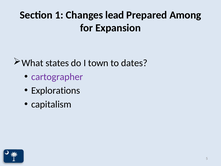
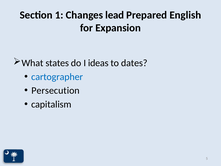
Among: Among -> English (185, 15)
town: town -> ideas (98, 63)
cartographer colour: purple -> blue (57, 77)
Explorations: Explorations -> Persecution (56, 90)
